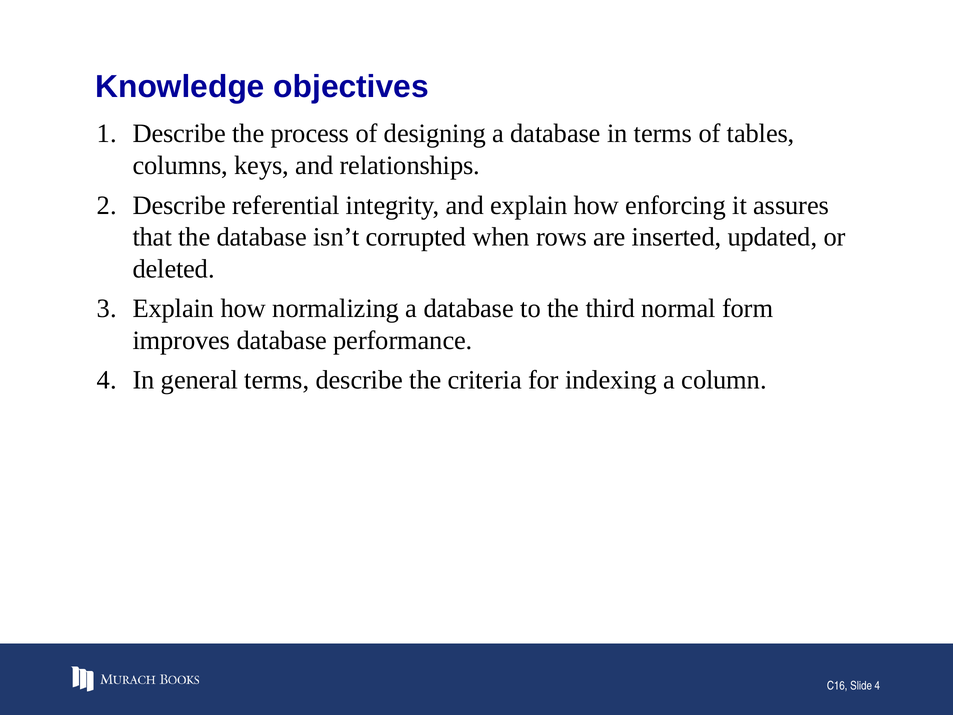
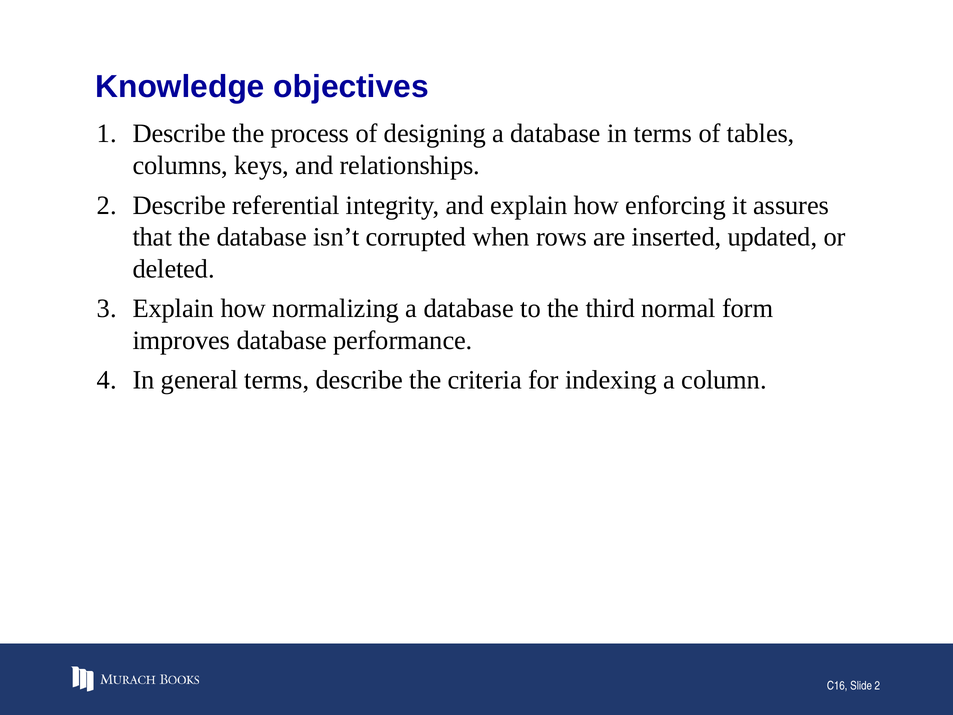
Slide 4: 4 -> 2 (877, 686)
